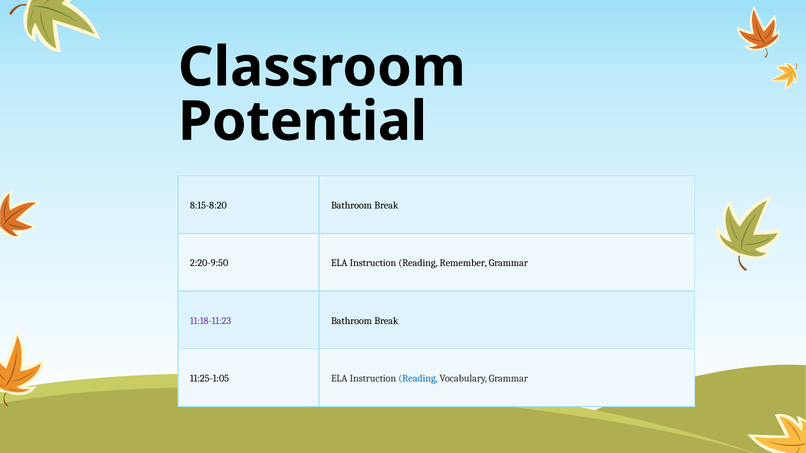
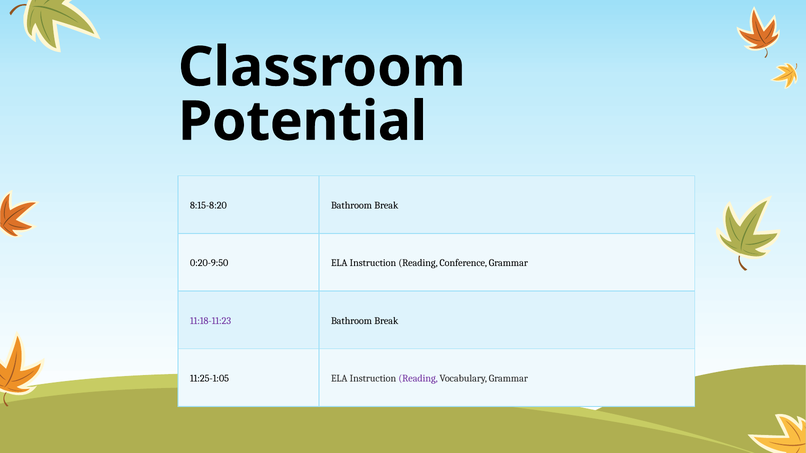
2:20-9:50: 2:20-9:50 -> 0:20-9:50 (209, 263)
Remember: Remember -> Conference (463, 263)
Reading colour: blue -> purple (418, 379)
